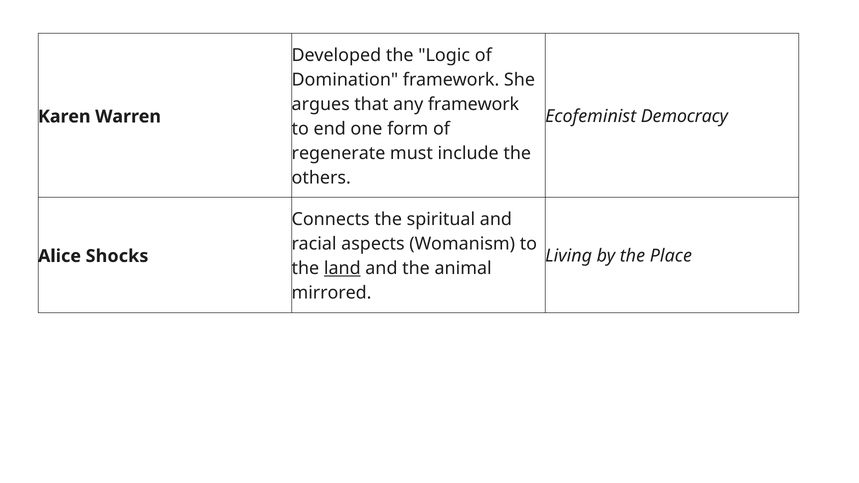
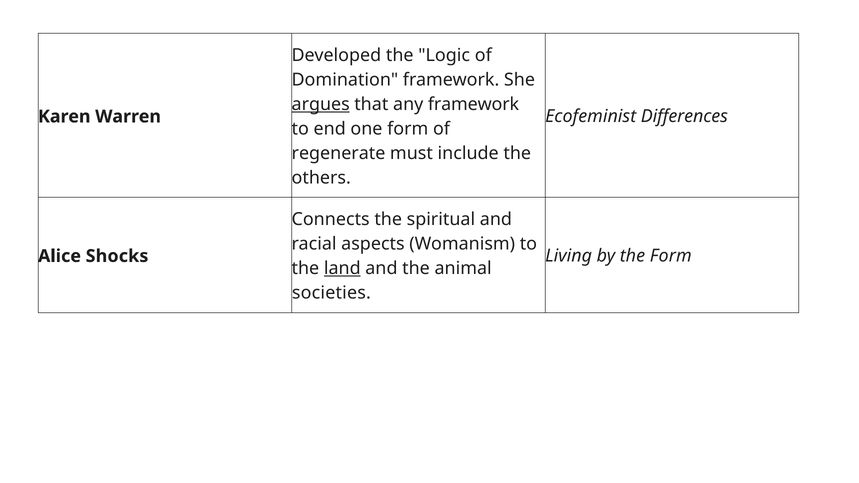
argues underline: none -> present (321, 104)
Democracy: Democracy -> Differences (684, 117)
the Place: Place -> Form (671, 256)
mirrored: mirrored -> societies (331, 293)
